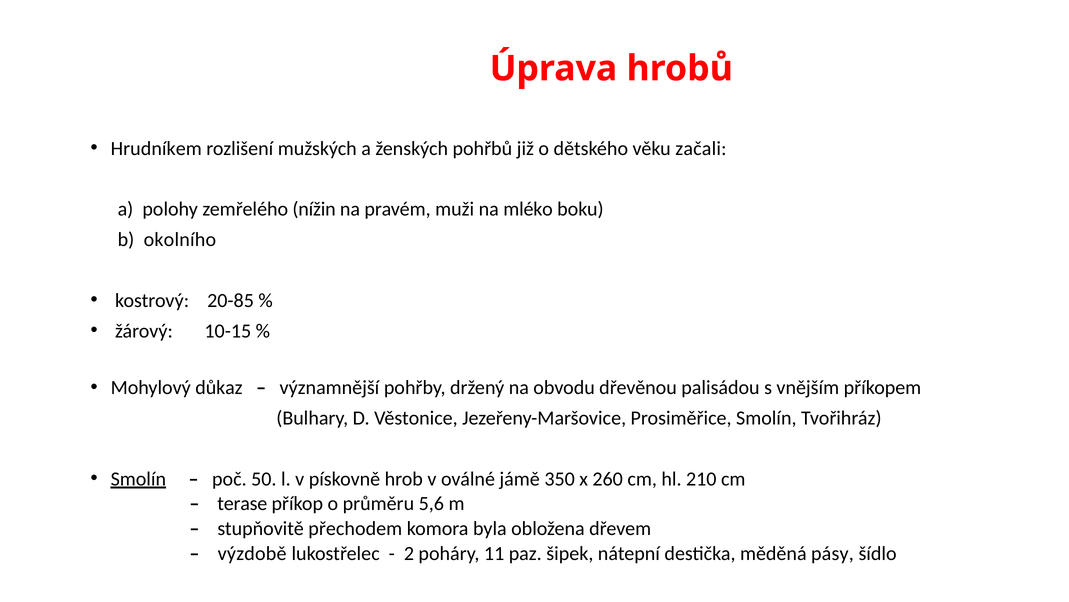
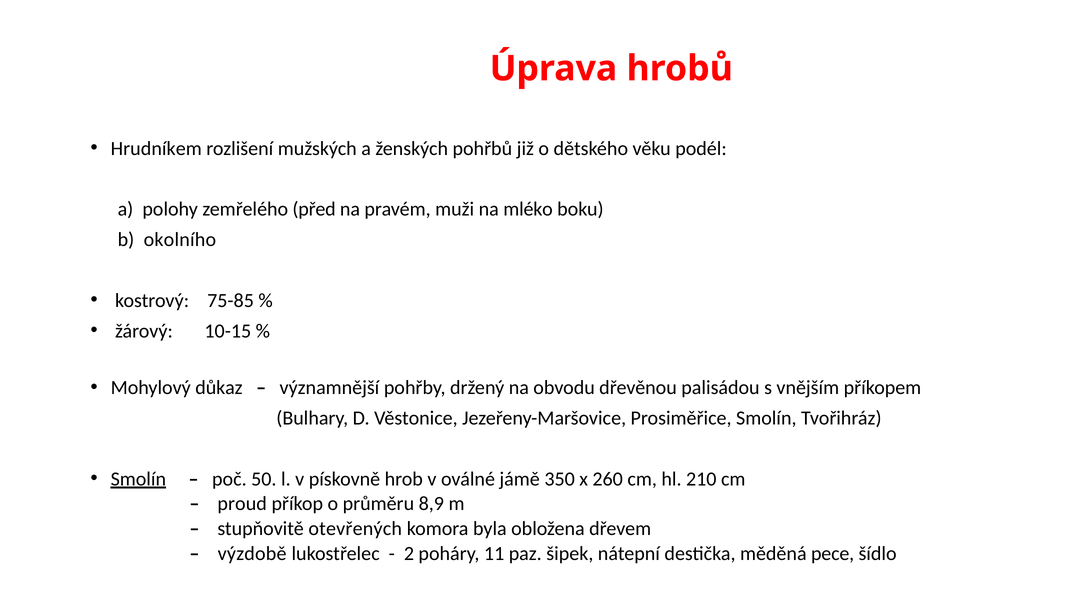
začali: začali -> podél (701, 148)
nížin: nížin -> před (314, 209)
20-85: 20-85 -> 75-85 (231, 300)
terase: terase -> proud (242, 503)
5,6: 5,6 -> 8,9 (431, 503)
přechodem: přechodem -> otevřených (355, 528)
pásy: pásy -> pece (833, 553)
